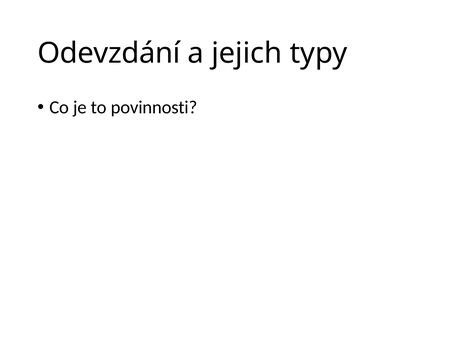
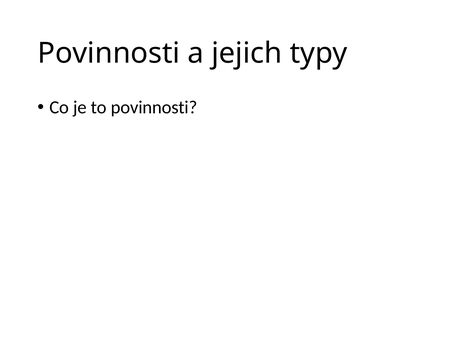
Odevzdání: Odevzdání -> Povinnosti (109, 53)
